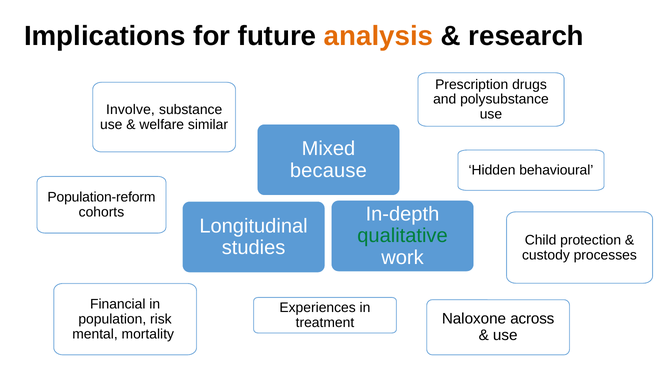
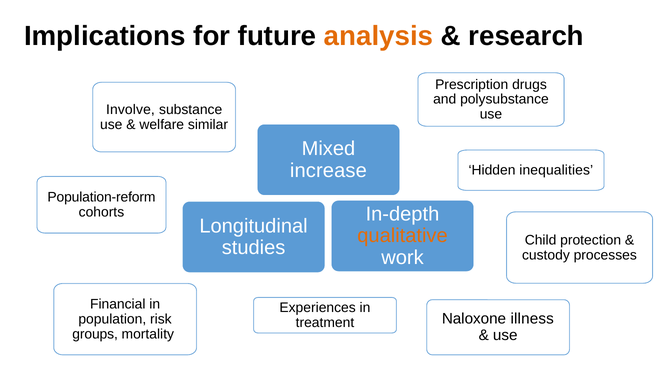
because: because -> increase (328, 171)
behavioural: behavioural -> inequalities (556, 170)
qualitative colour: green -> orange (402, 236)
across: across -> illness (532, 319)
mental: mental -> groups (95, 334)
